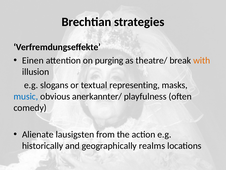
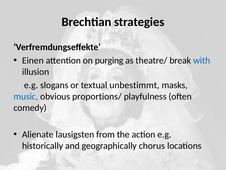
with colour: orange -> blue (202, 60)
representing: representing -> unbestimmt (134, 85)
anerkannter/: anerkannter/ -> proportions/ (97, 96)
realms: realms -> chorus (152, 145)
